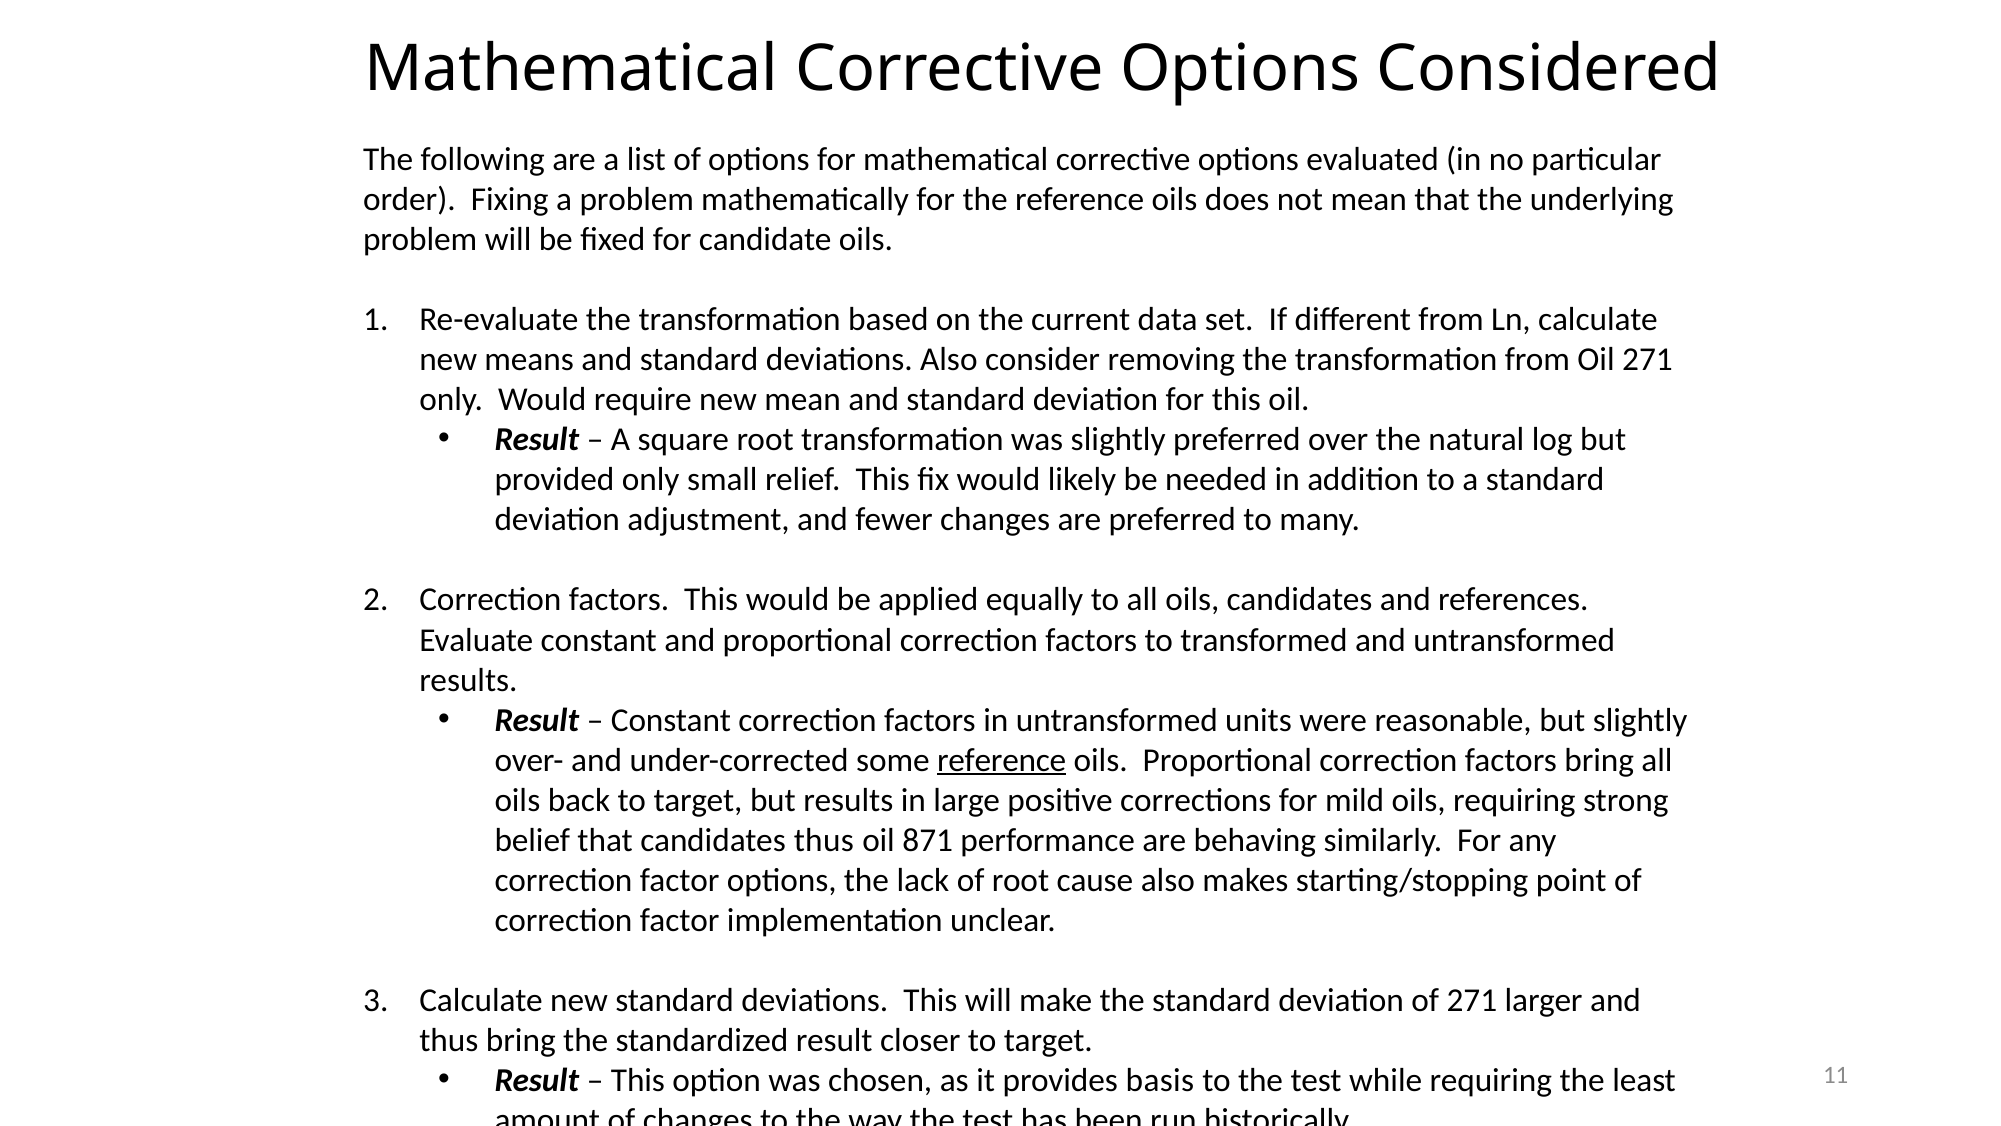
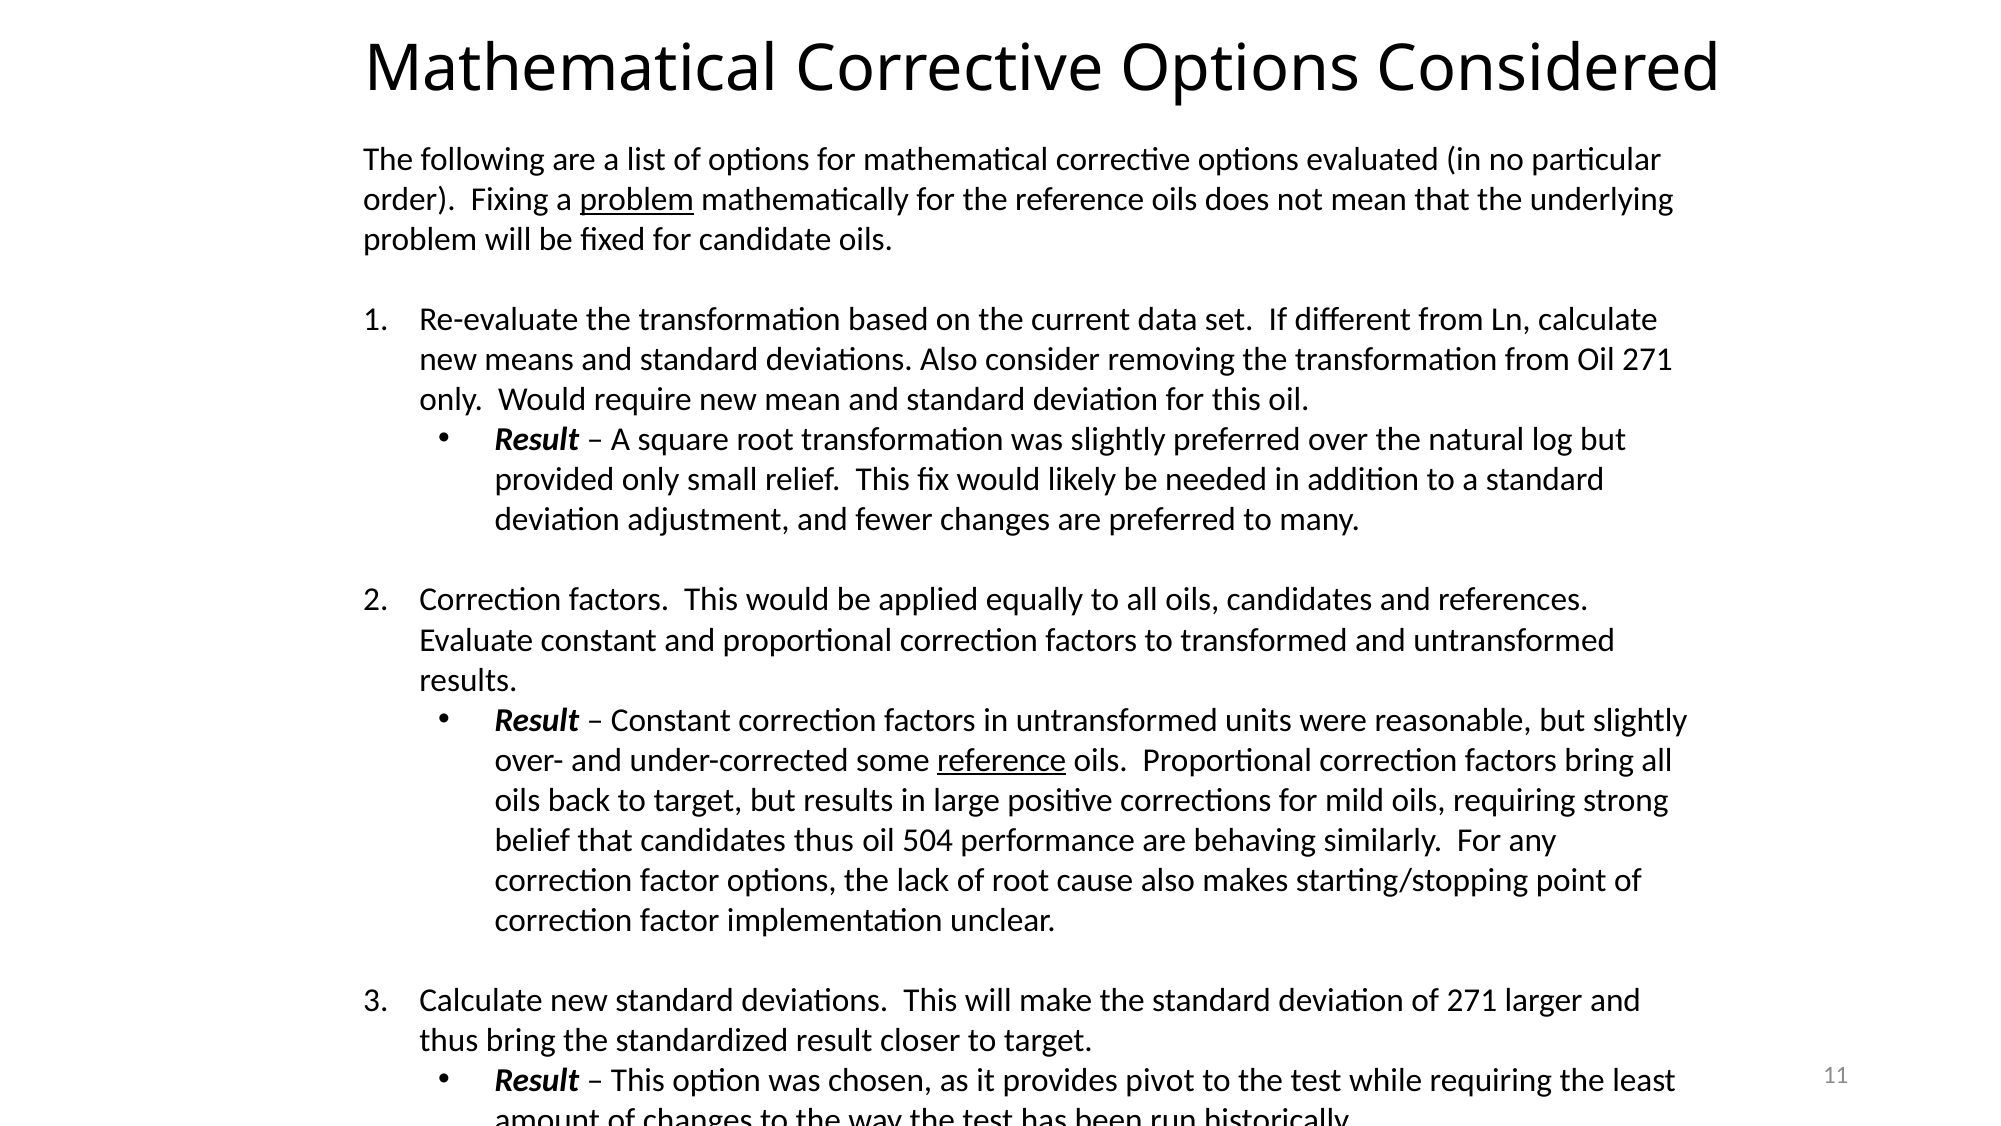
problem underline: none -> present (637, 200)
871: 871 -> 504 (928, 840)
basis: basis -> pivot (1160, 1080)
